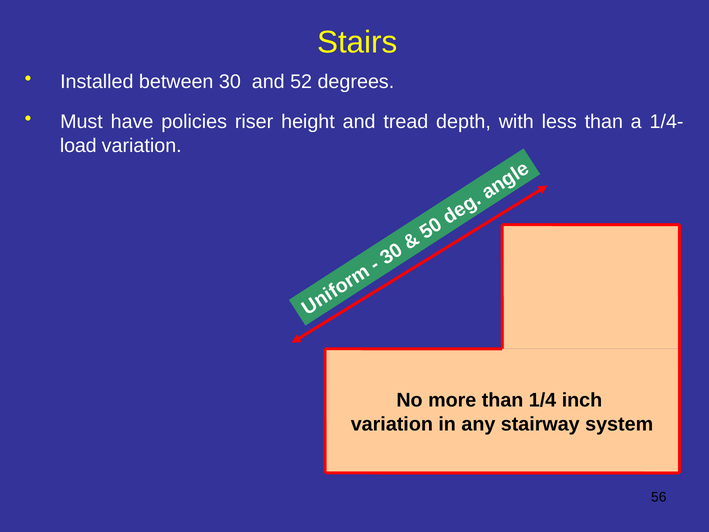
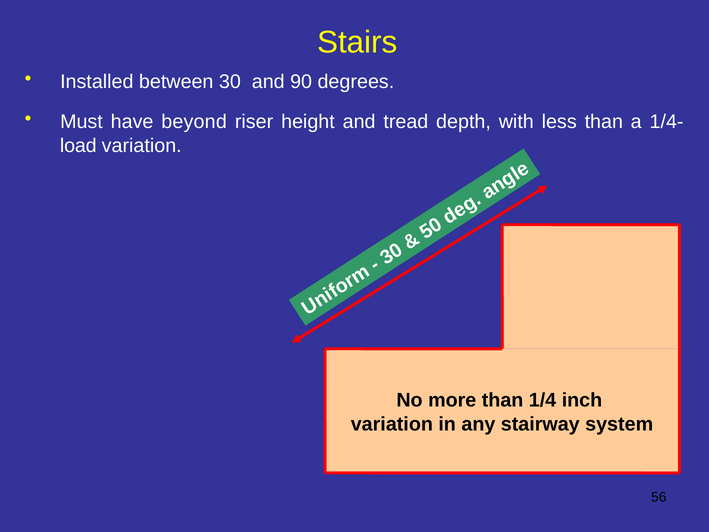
52: 52 -> 90 (301, 82)
policies: policies -> beyond (194, 122)
